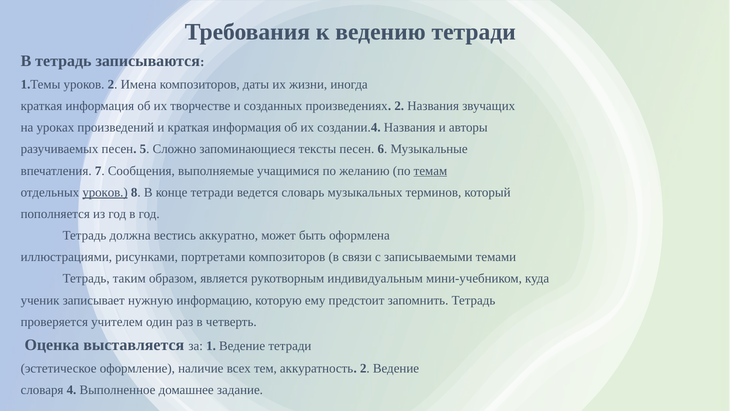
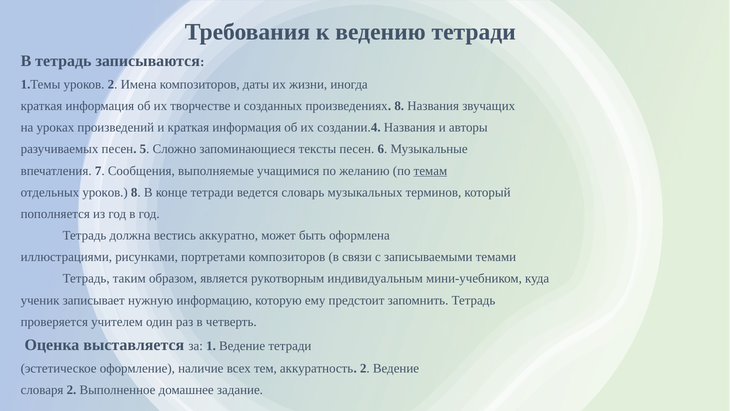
произведениях 2: 2 -> 8 (399, 106)
уроков underline: present -> none (105, 192)
словаря 4: 4 -> 2 (72, 390)
